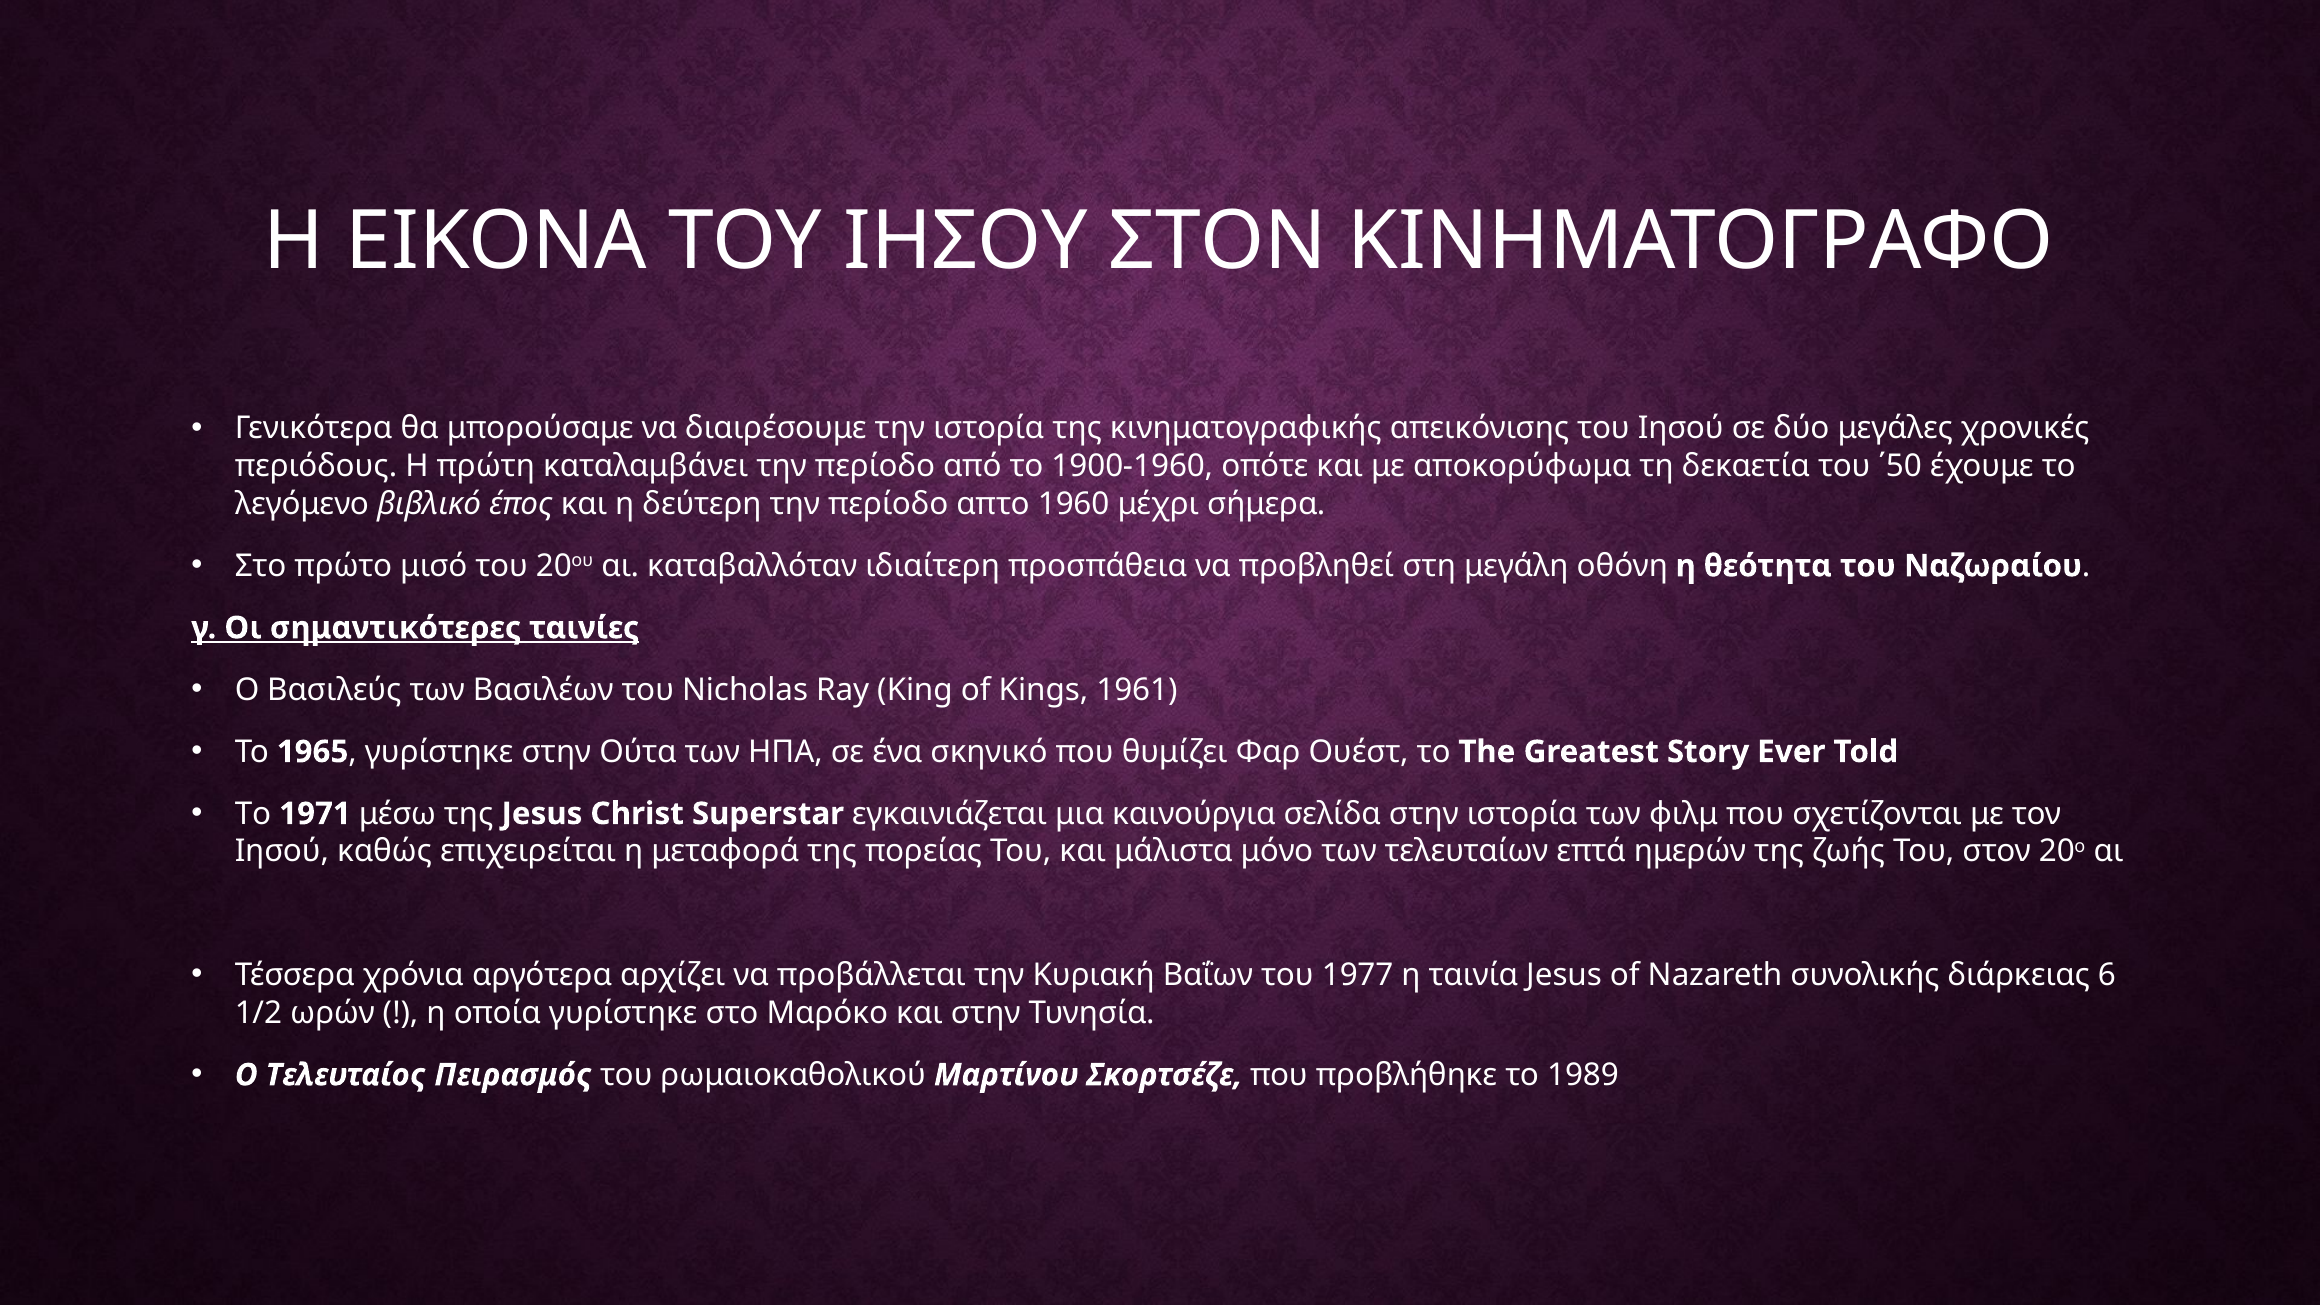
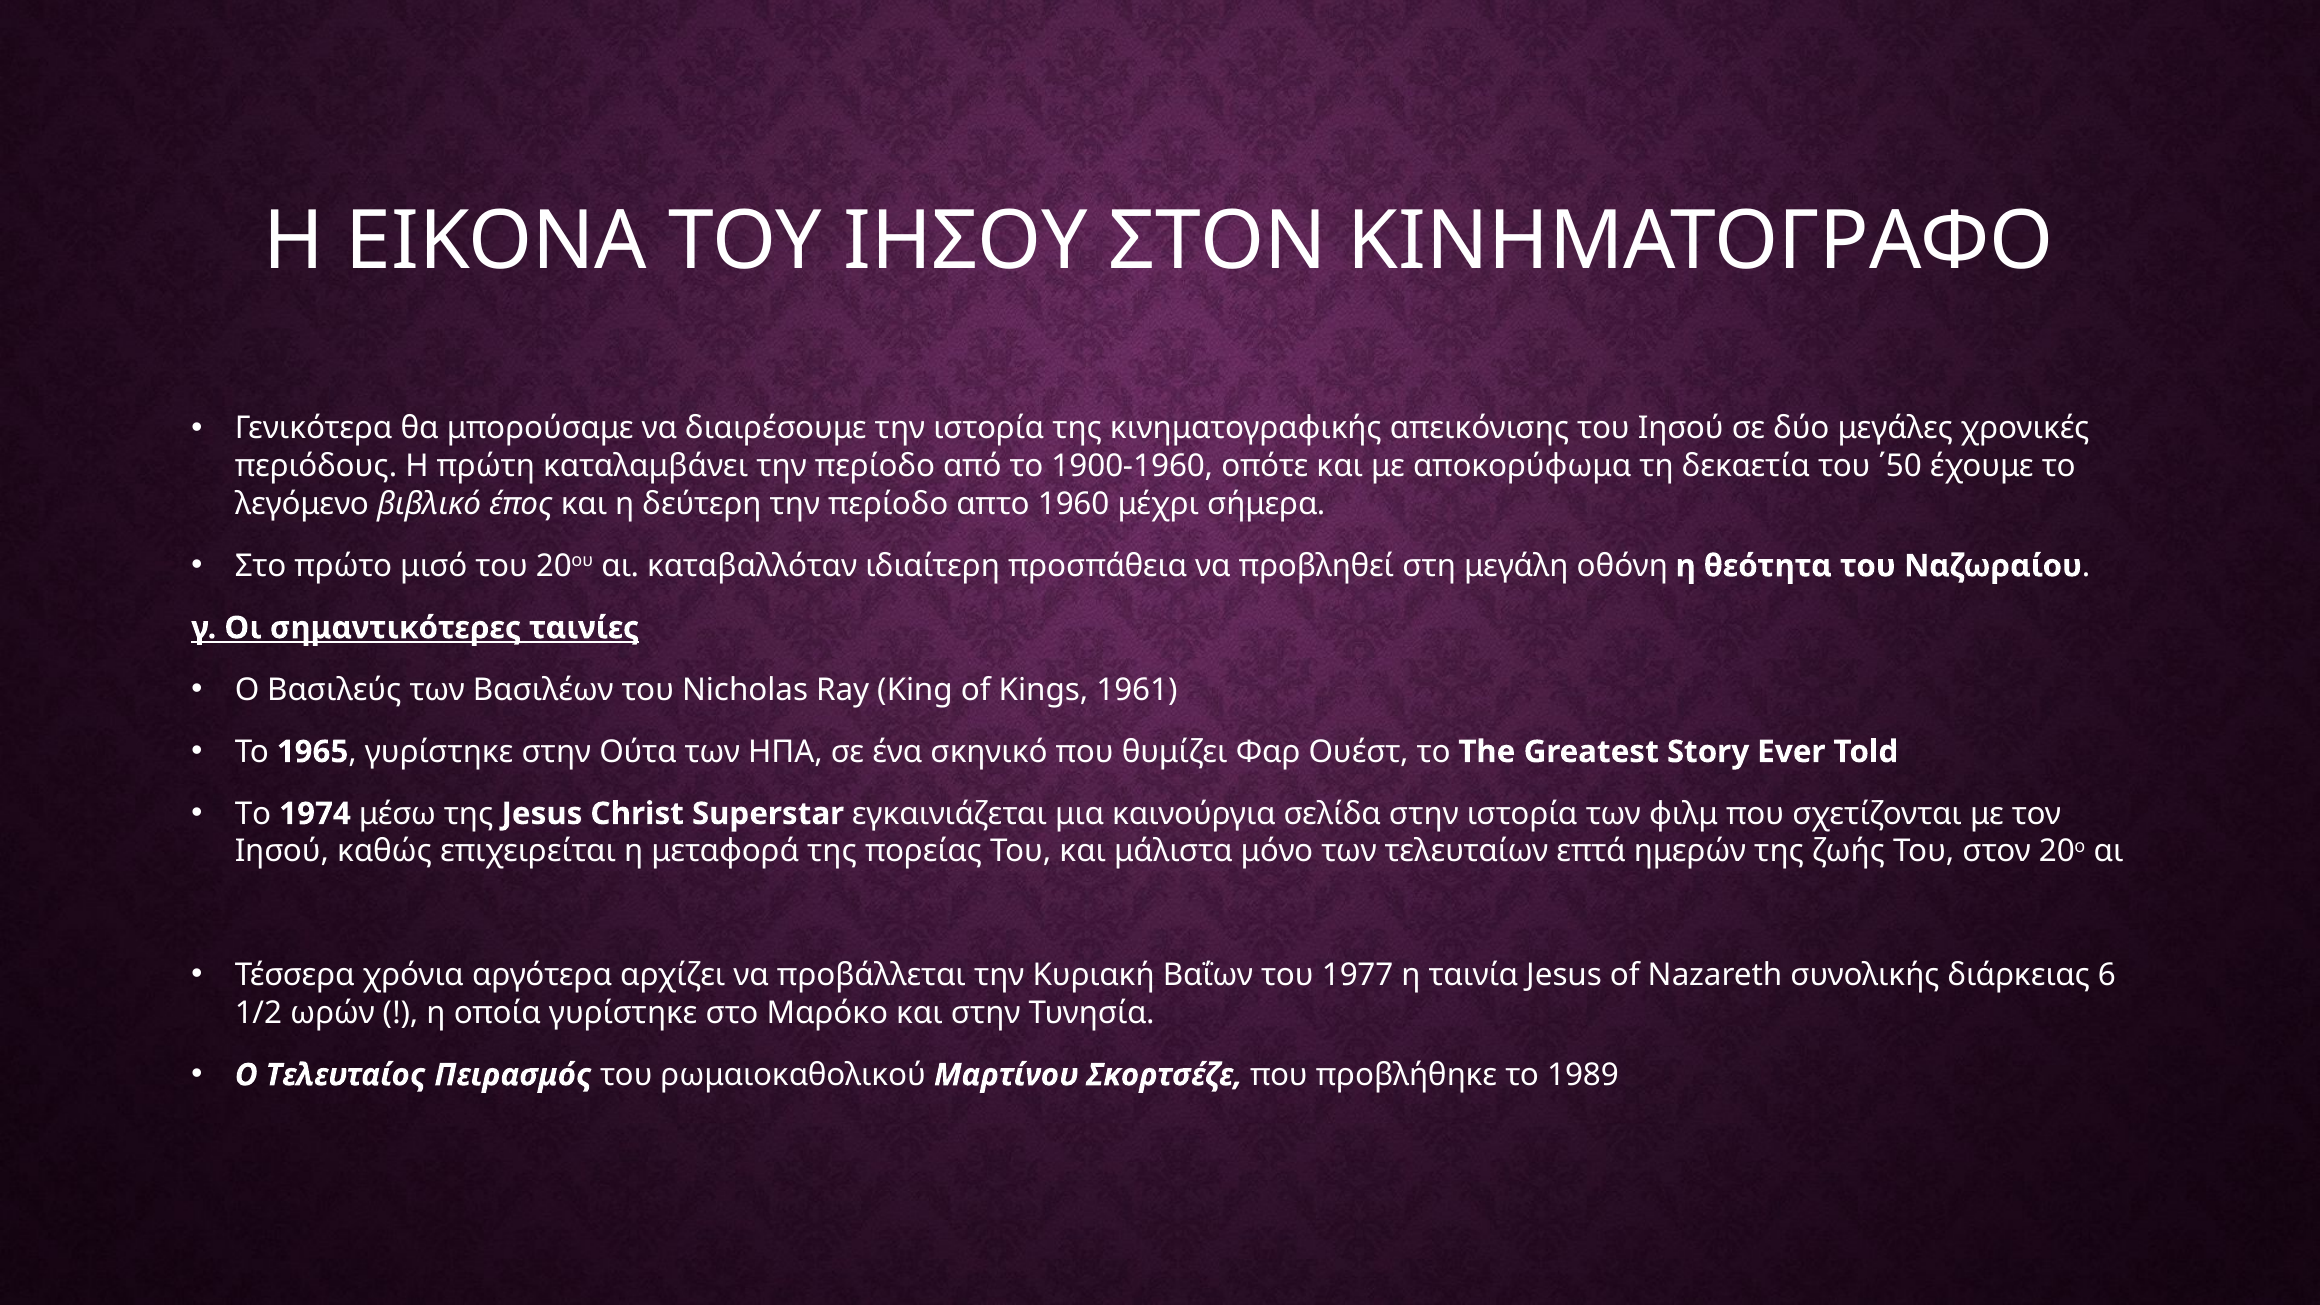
1971: 1971 -> 1974 (315, 814)
